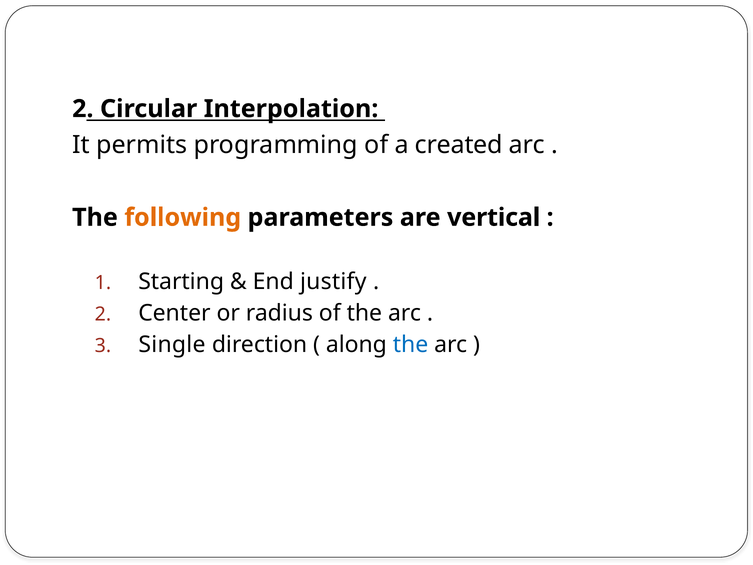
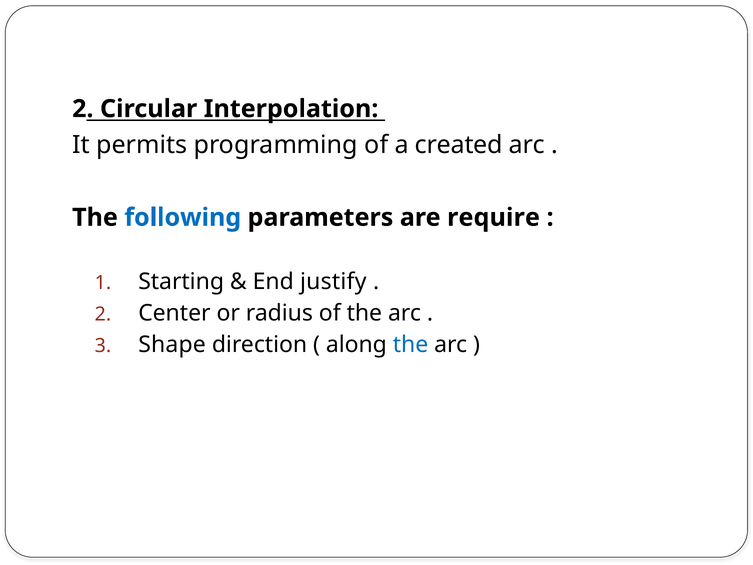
following colour: orange -> blue (183, 217)
vertical: vertical -> require (494, 217)
Single: Single -> Shape (172, 344)
